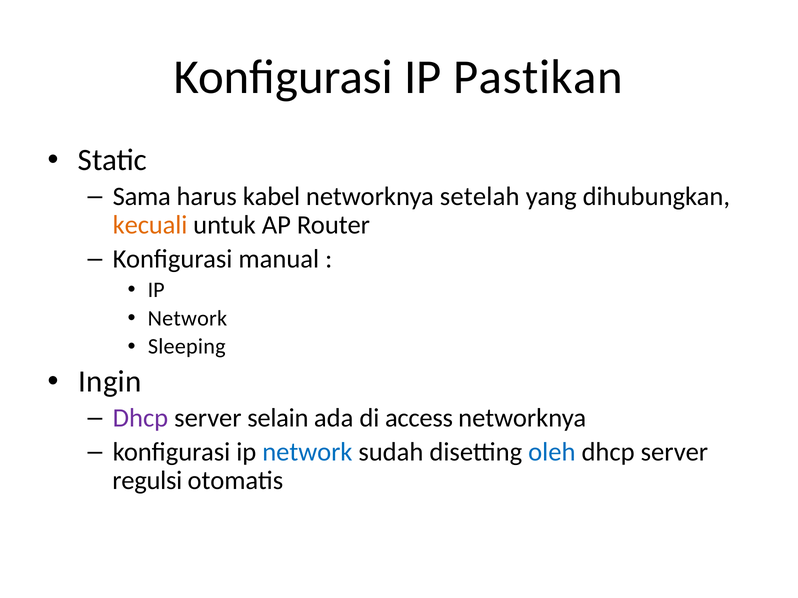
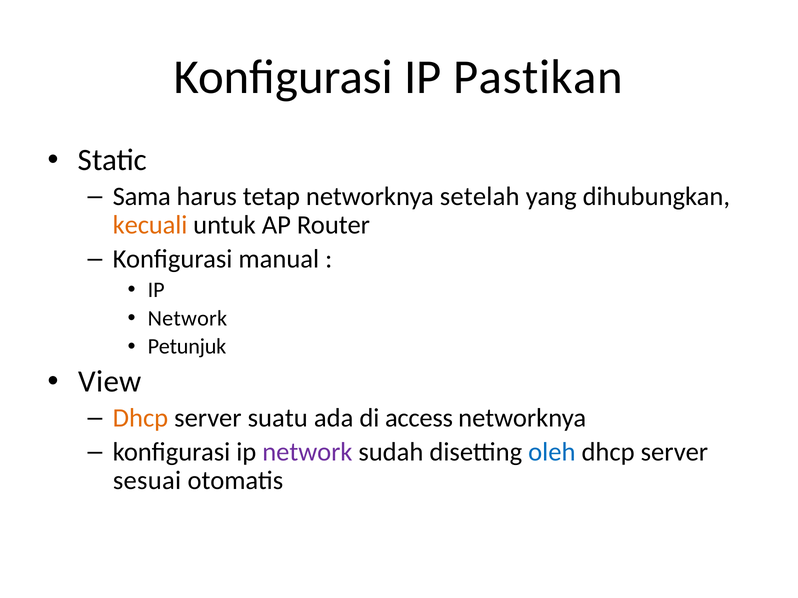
kabel: kabel -> tetap (271, 197)
Sleeping: Sleeping -> Petunjuk (187, 347)
Ingin: Ingin -> View (110, 382)
Dhcp colour: purple -> orange (140, 418)
selain: selain -> suatu (278, 418)
network colour: blue -> purple (307, 452)
regulsi: regulsi -> sesuai (147, 481)
